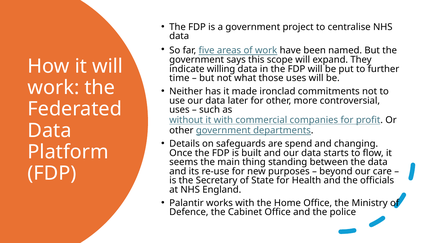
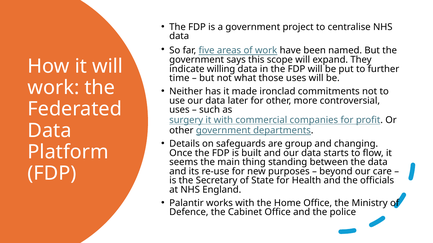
without: without -> surgery (186, 120)
spend: spend -> group (299, 144)
